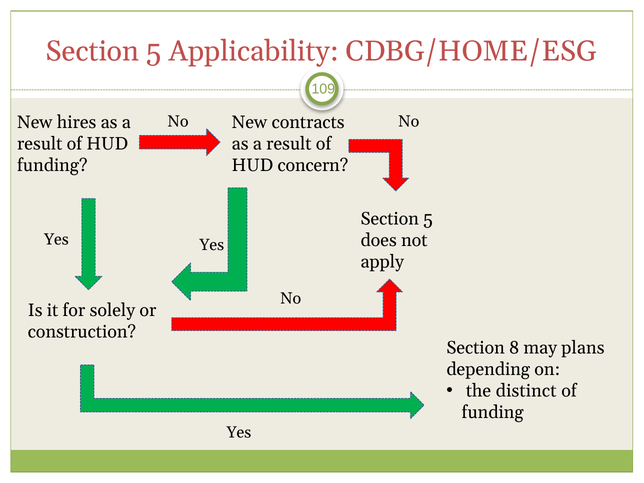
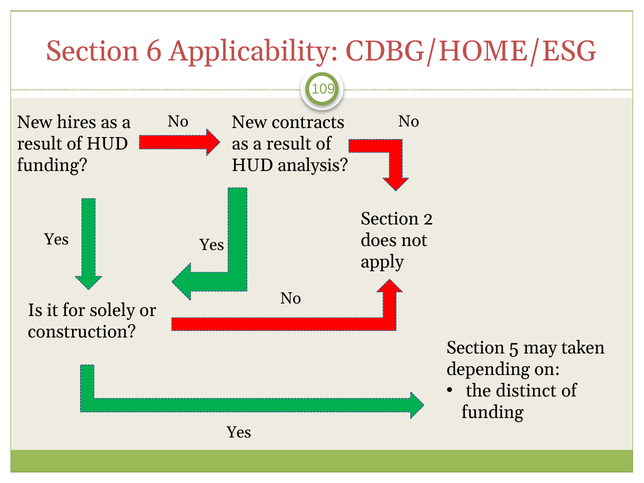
5: 5 -> 6 (154, 51)
concern: concern -> analysis (313, 165)
5: 5 -> 2 (428, 219)
8: 8 -> 5 (514, 348)
plans: plans -> taken (583, 348)
